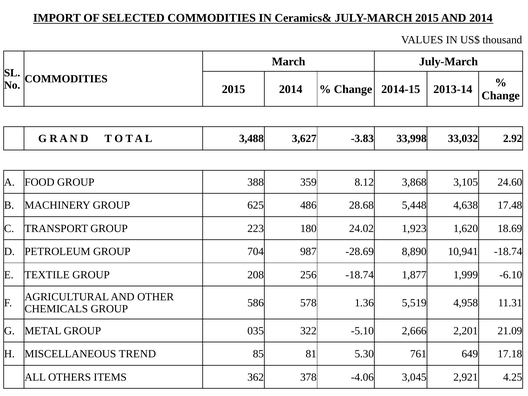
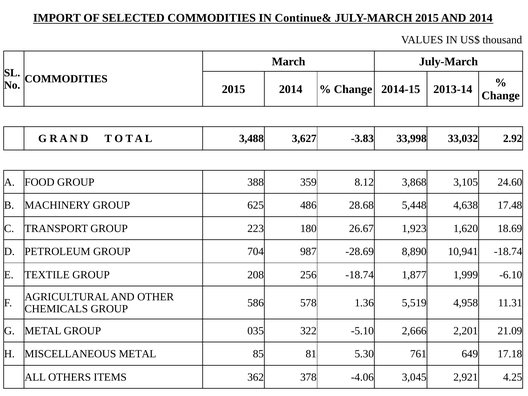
Ceramics&: Ceramics& -> Continue& (303, 18)
24.02: 24.02 -> 26.67 (361, 228)
MISCELLANEOUS TREND: TREND -> METAL (138, 354)
